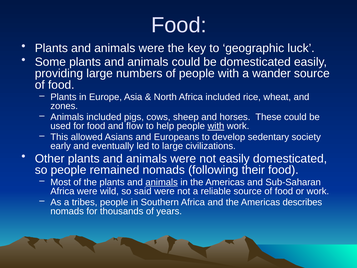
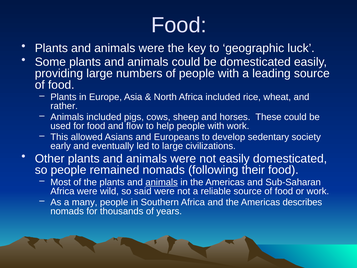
wander: wander -> leading (271, 73)
zones: zones -> rather (64, 106)
with underline: present -> none (216, 126)
tribes: tribes -> many (85, 202)
